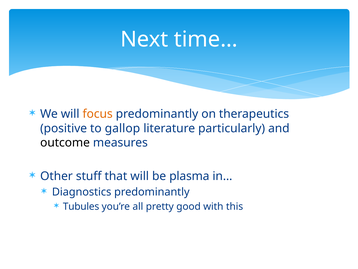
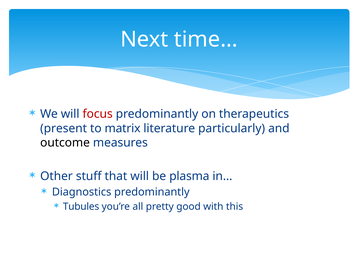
focus colour: orange -> red (98, 114)
positive: positive -> present (64, 128)
gallop: gallop -> matrix (123, 128)
